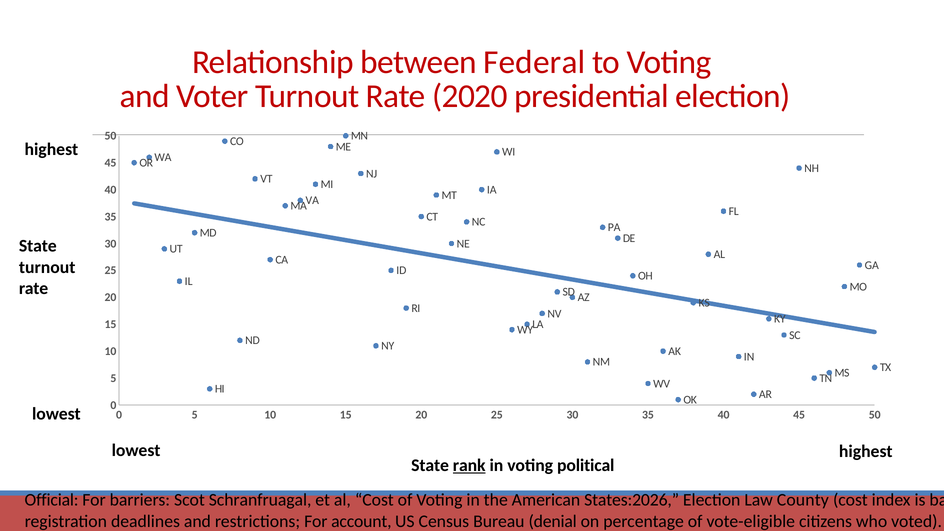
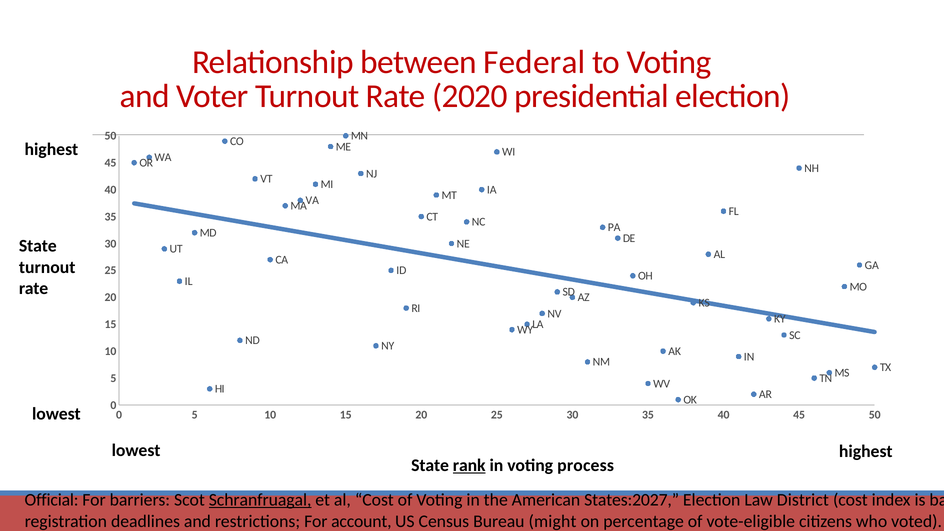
political: political -> process (586, 465)
Schranfruagal underline: none -> present (260, 500)
States:2026: States:2026 -> States:2027 (632, 500)
County: County -> District (803, 500)
denial: denial -> might (552, 521)
